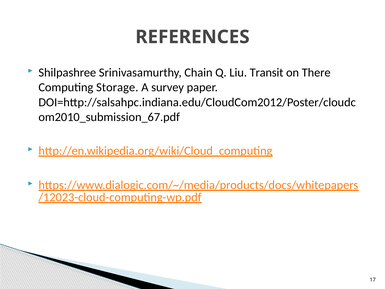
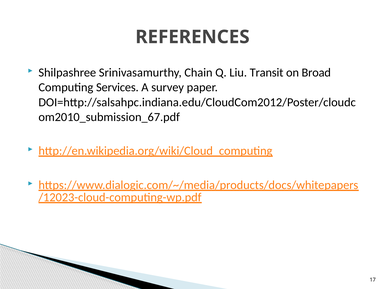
There: There -> Broad (316, 73)
Storage: Storage -> Services (117, 87)
